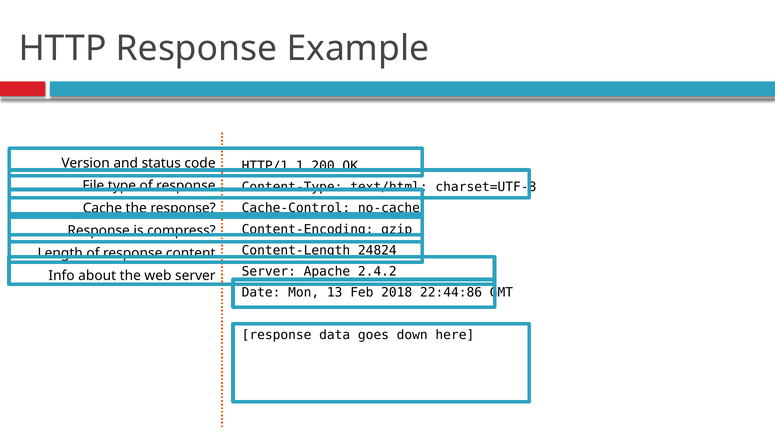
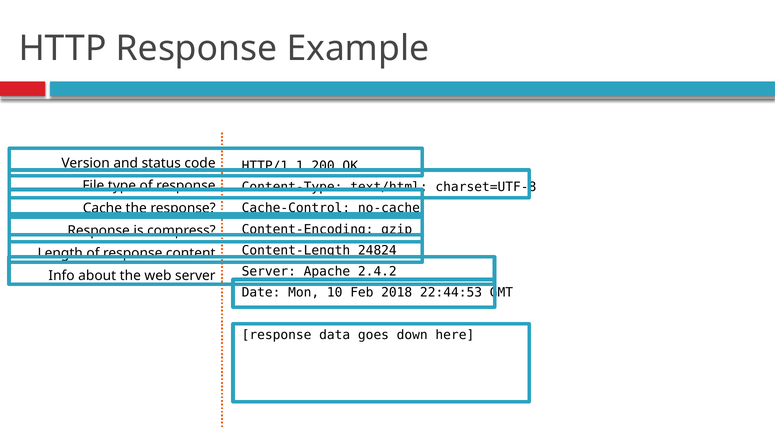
13: 13 -> 10 (335, 293)
22:44:86: 22:44:86 -> 22:44:53 (451, 293)
